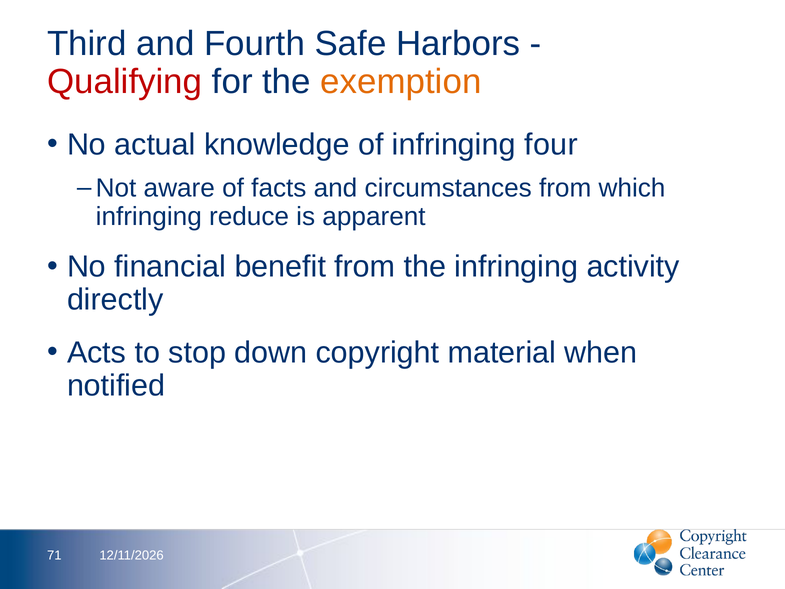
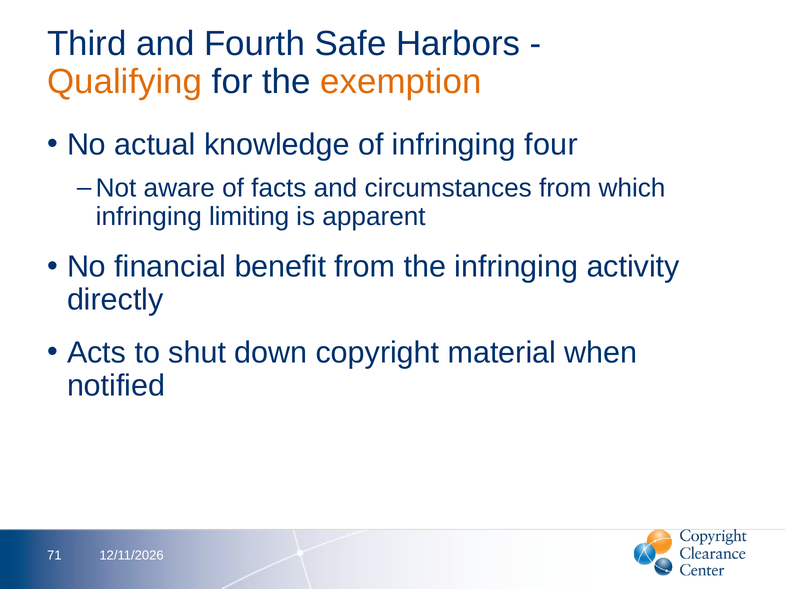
Qualifying colour: red -> orange (125, 82)
reduce: reduce -> limiting (249, 217)
stop: stop -> shut (197, 352)
